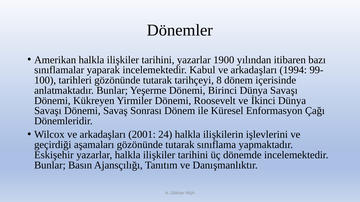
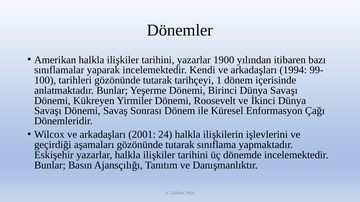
Kabul: Kabul -> Kendi (202, 70)
8: 8 -> 1 (219, 80)
